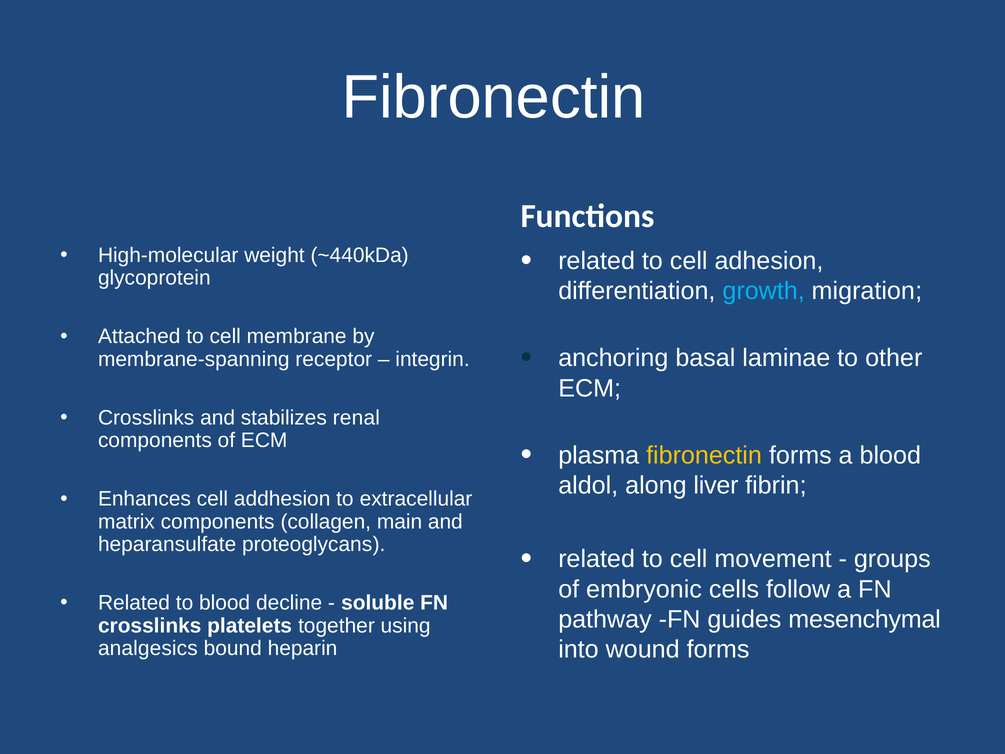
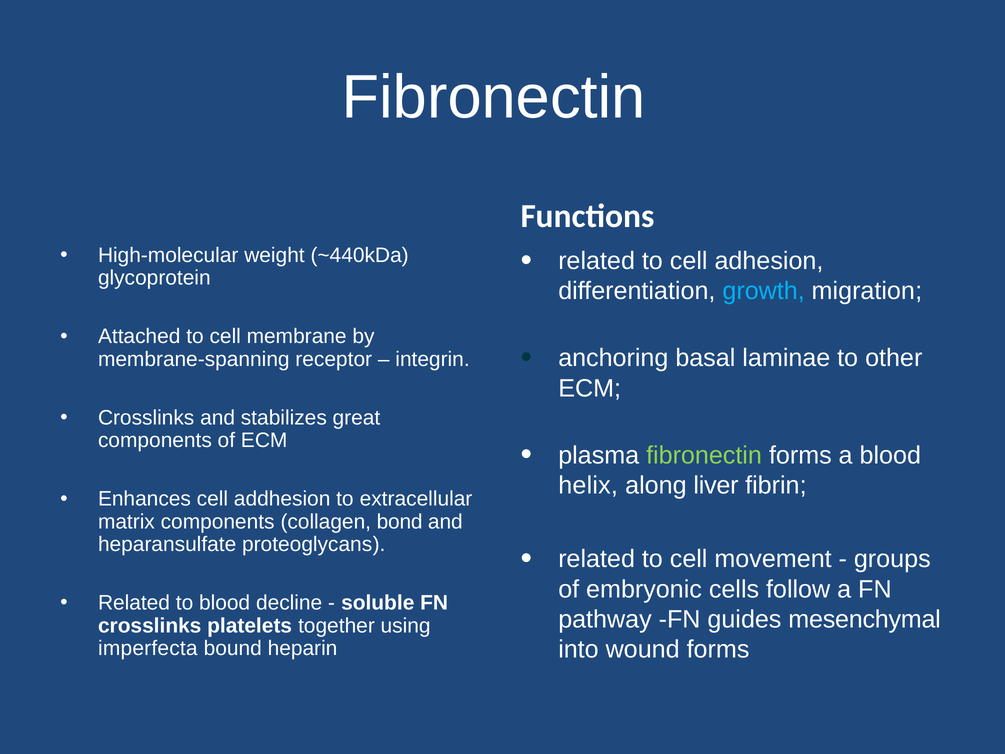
renal: renal -> great (356, 418)
fibronectin colour: yellow -> light green (704, 455)
aldol: aldol -> helix (588, 485)
main: main -> bond (400, 522)
analgesics: analgesics -> imperfecta (148, 648)
